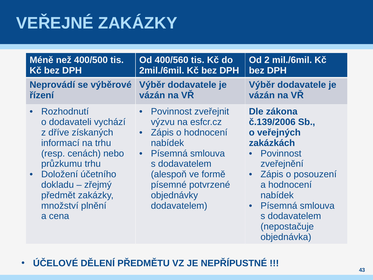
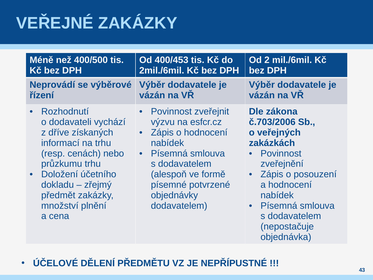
400/560: 400/560 -> 400/453 (172, 60)
č.139/2006: č.139/2006 -> č.703/2006 (272, 122)
